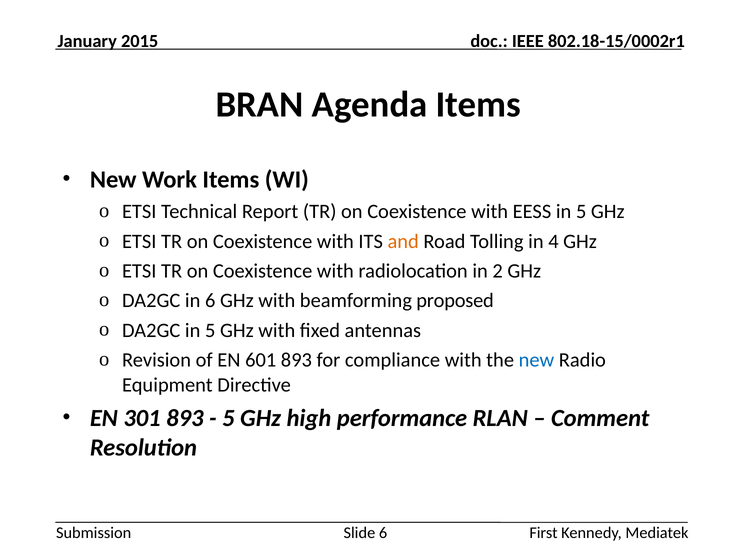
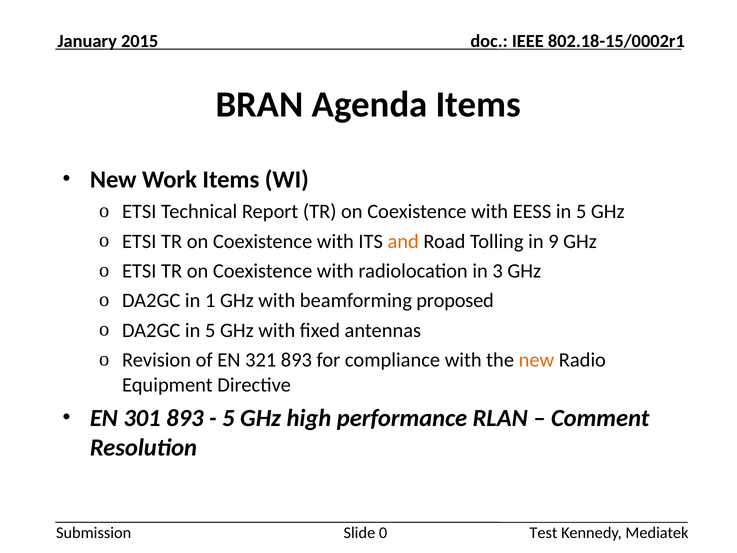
4: 4 -> 9 (553, 241)
2: 2 -> 3 (498, 271)
in 6: 6 -> 1 (210, 301)
601: 601 -> 321 (261, 360)
new colour: blue -> orange (536, 360)
Slide 6: 6 -> 0 (383, 533)
First: First -> Test (543, 533)
